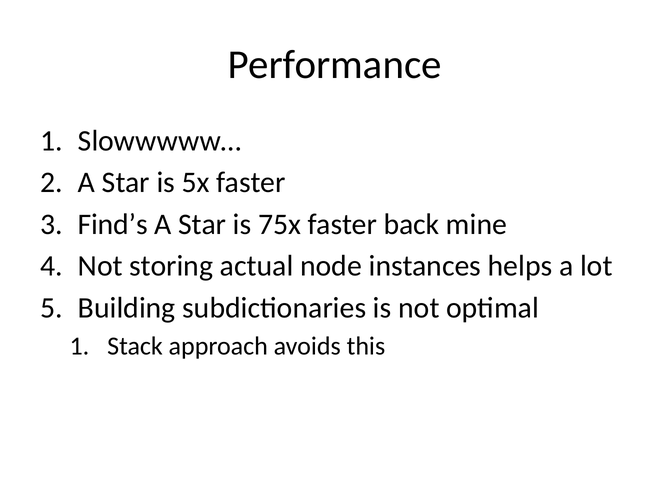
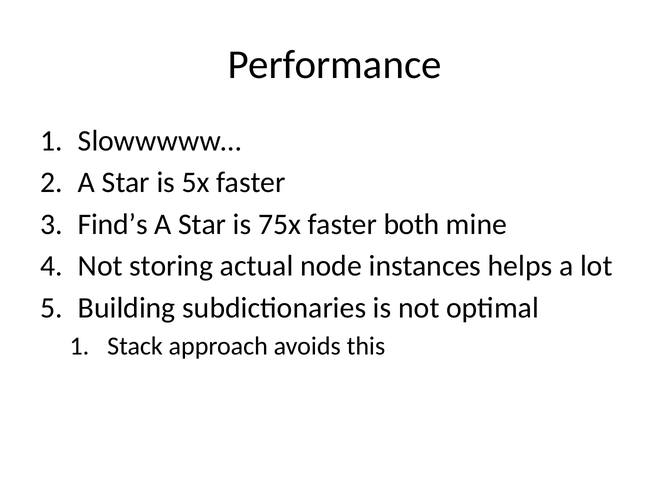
back: back -> both (412, 224)
